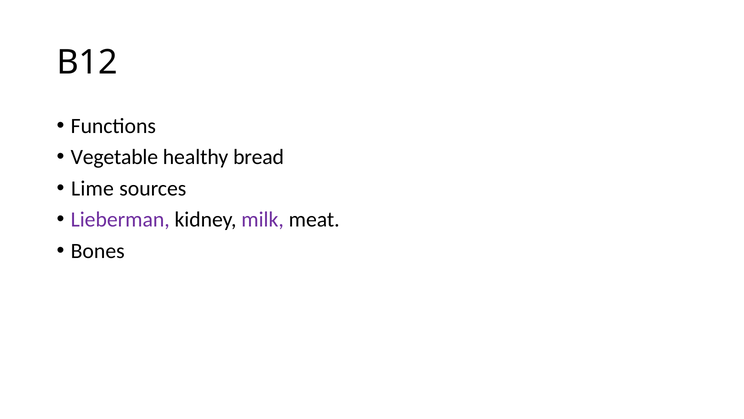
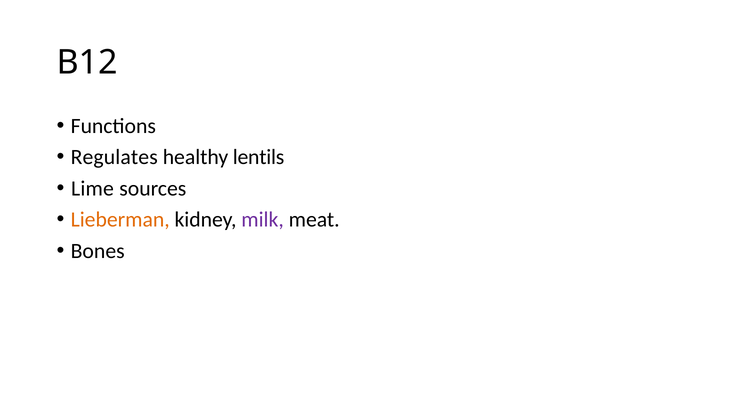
Vegetable: Vegetable -> Regulates (114, 157)
bread: bread -> lentils (259, 157)
Lieberman colour: purple -> orange (120, 219)
